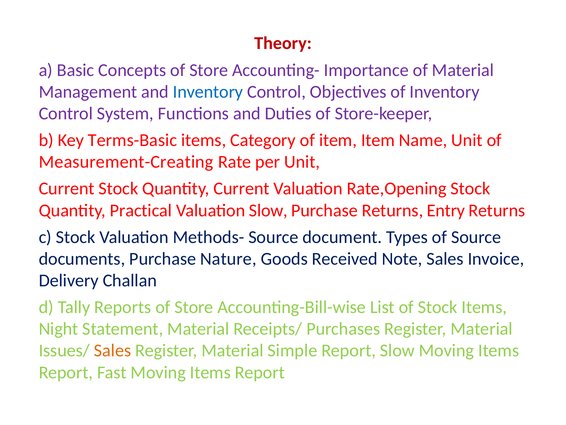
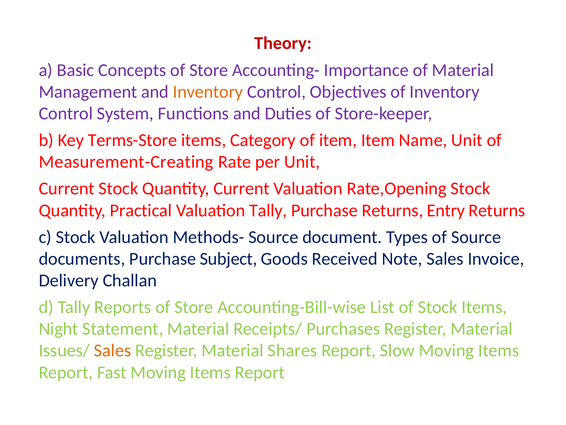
Inventory colour: blue -> orange (208, 92)
Terms-Basic: Terms-Basic -> Terms-Store (133, 140)
Valuation Slow: Slow -> Tally (268, 210)
Nature: Nature -> Subject (229, 259)
Simple: Simple -> Shares (292, 350)
